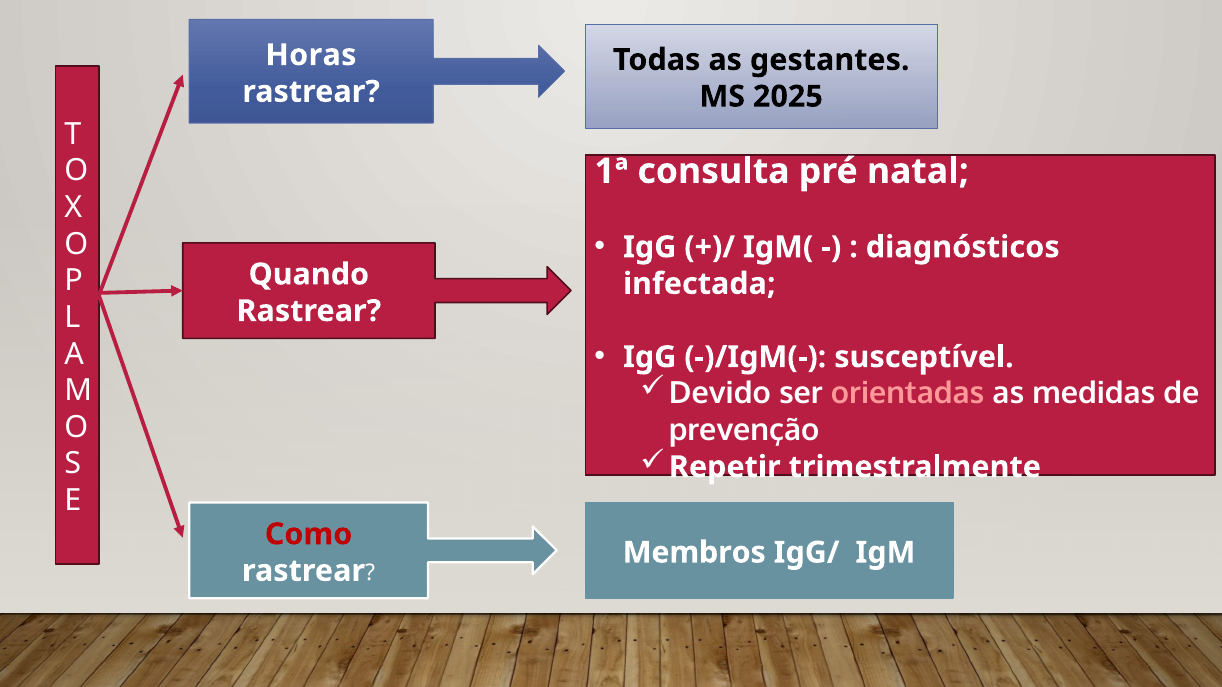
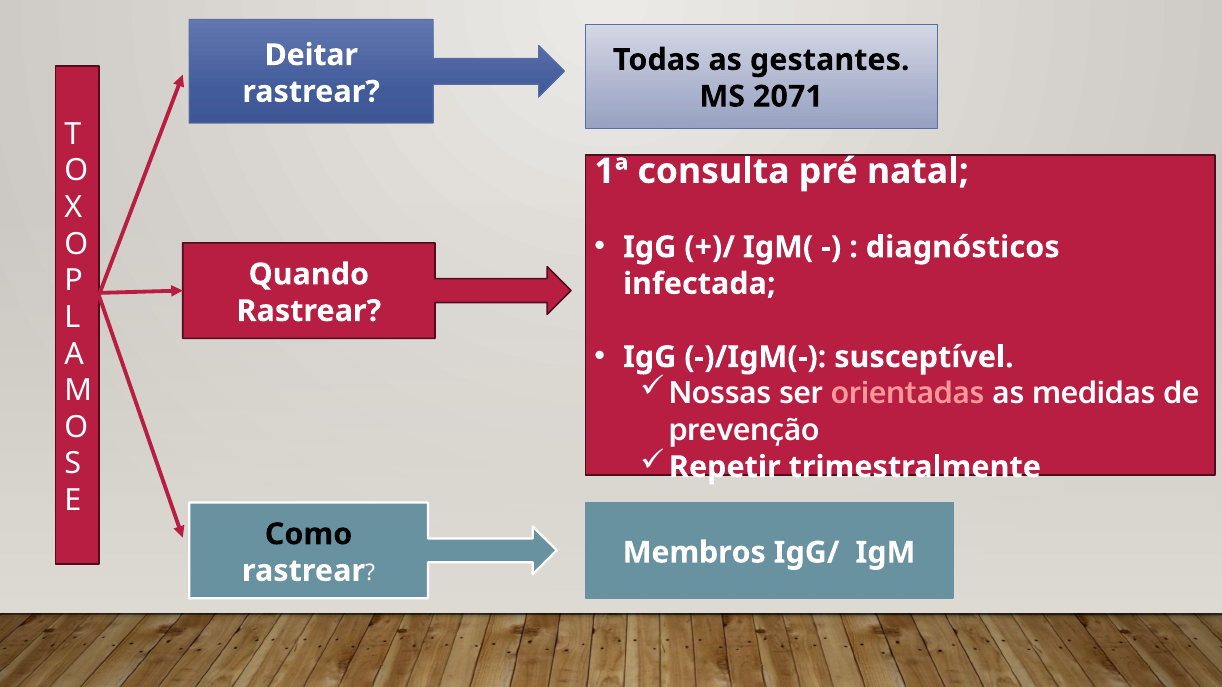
Horas: Horas -> Deitar (311, 55)
2025: 2025 -> 2071 (788, 97)
Devido: Devido -> Nossas (720, 394)
Como colour: red -> black (309, 534)
